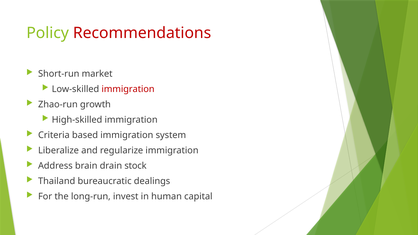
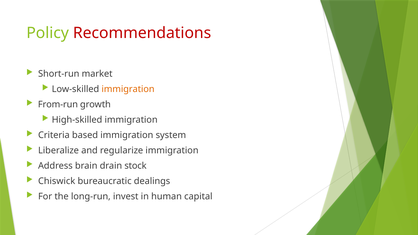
immigration colour: red -> orange (128, 89)
Zhao-run: Zhao-run -> From-run (58, 105)
Thailand: Thailand -> Chiswick (57, 181)
